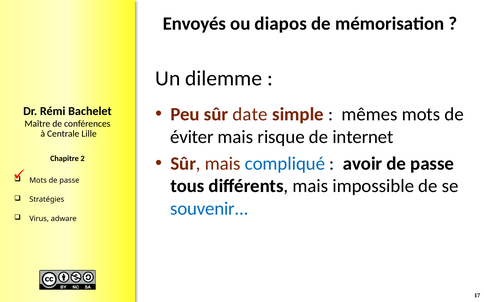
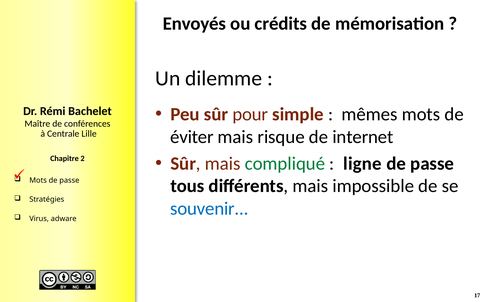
diapos: diapos -> crédits (281, 24)
date: date -> pour (250, 115)
compliqué colour: blue -> green (285, 164)
avoir: avoir -> ligne (362, 164)
